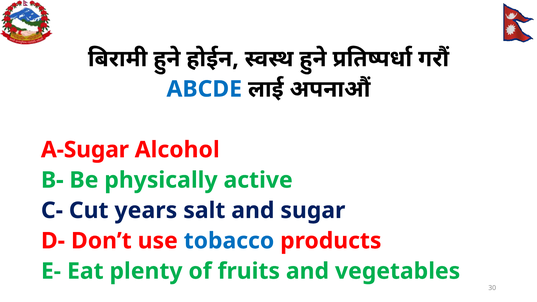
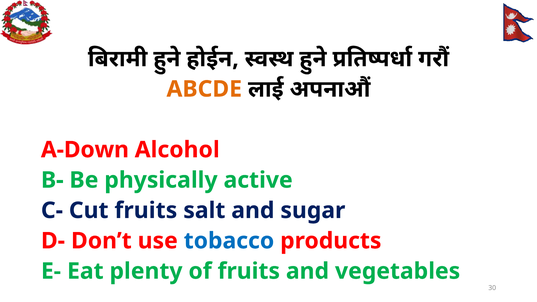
ABCDE colour: blue -> orange (204, 89)
A-Sugar: A-Sugar -> A-Down (85, 150)
Cut years: years -> fruits (146, 211)
